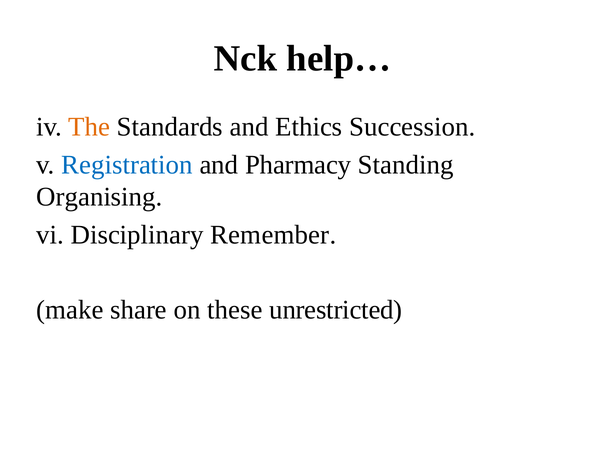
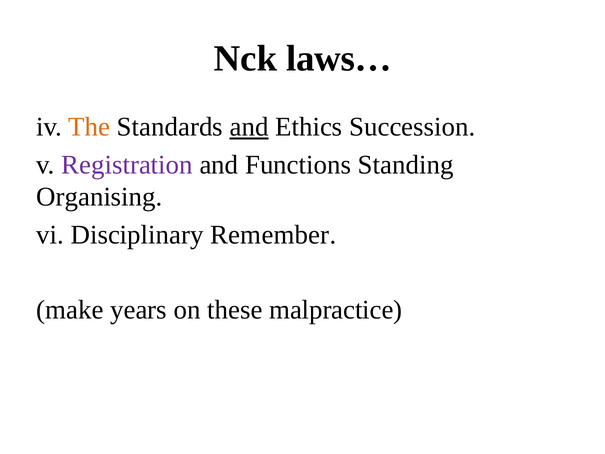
help…: help… -> laws… (339, 59)
and underline: none -> present (249, 127)
Registration colour: blue -> purple (127, 165)
Pharmacy: Pharmacy -> Functions (298, 165)
share: share -> years (139, 310)
unrestricted: unrestricted -> malpractice (336, 310)
